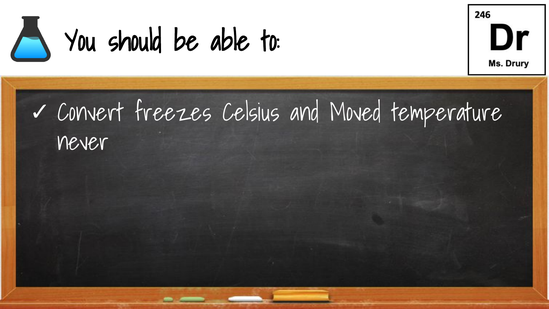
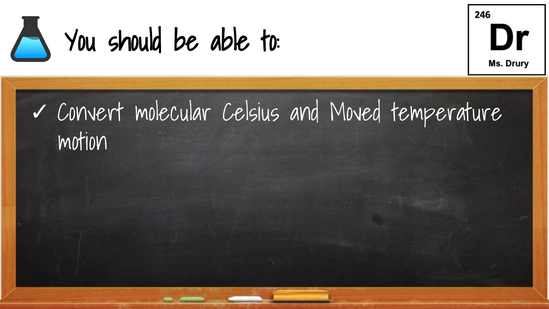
freezes: freezes -> molecular (173, 113)
never: never -> motion (83, 142)
